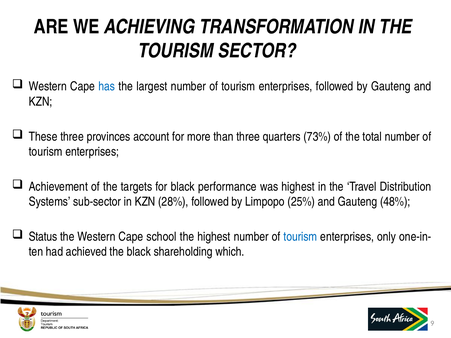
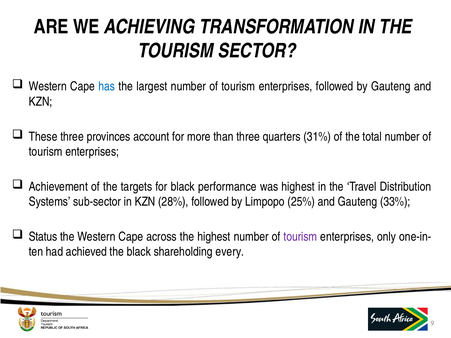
73%: 73% -> 31% (317, 137)
48%: 48% -> 33% (395, 202)
school: school -> across (162, 237)
tourism colour: blue -> purple (300, 237)
which: which -> every (230, 252)
